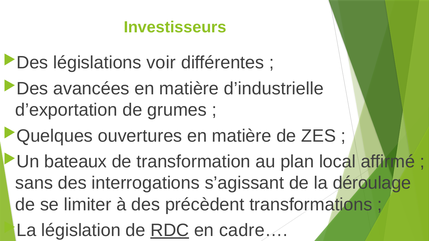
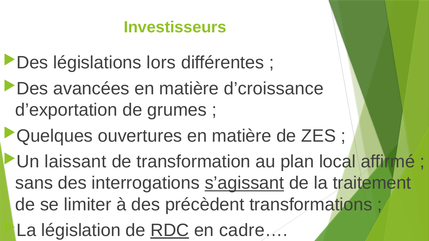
voir: voir -> lors (161, 63)
d’industrielle: d’industrielle -> d’croissance (274, 89)
bateaux: bateaux -> laissant (75, 162)
s’agissant underline: none -> present (244, 183)
déroulage: déroulage -> traitement (372, 183)
